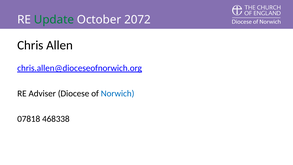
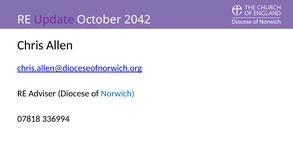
Update colour: green -> purple (54, 20)
2072: 2072 -> 2042 (138, 20)
468338: 468338 -> 336994 (56, 119)
